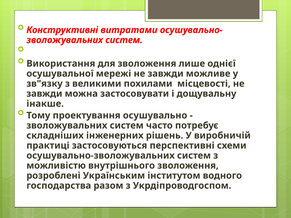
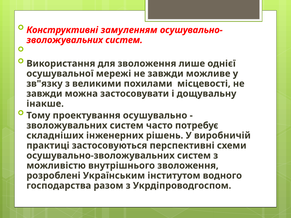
витратами: витратами -> замуленням (129, 30)
